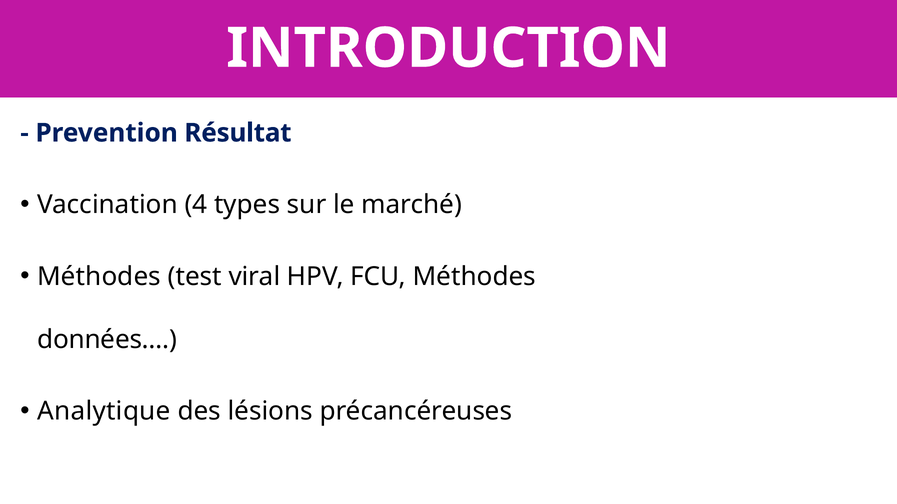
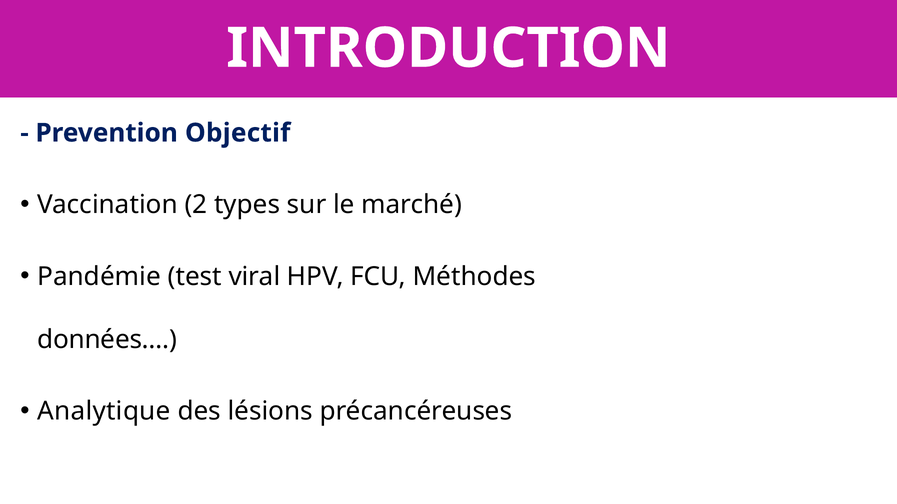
Résultat: Résultat -> Objectif (238, 133)
4: 4 -> 2 (196, 205)
Méthodes: Méthodes -> Pandémie (99, 277)
